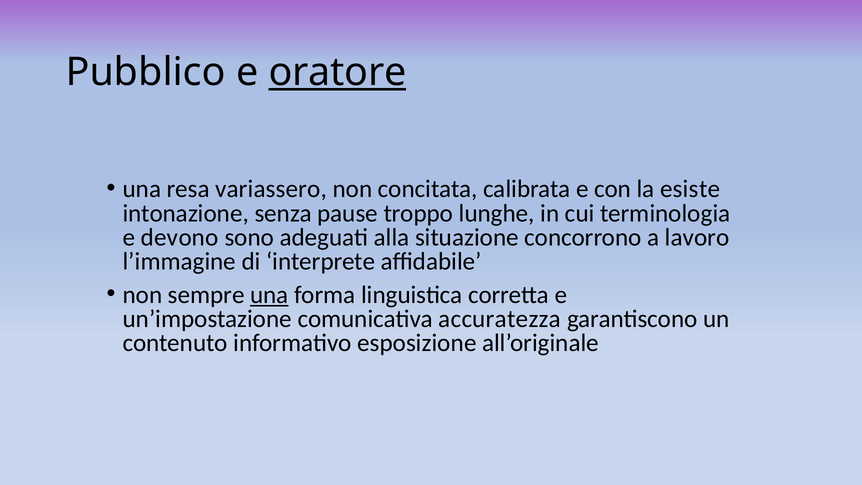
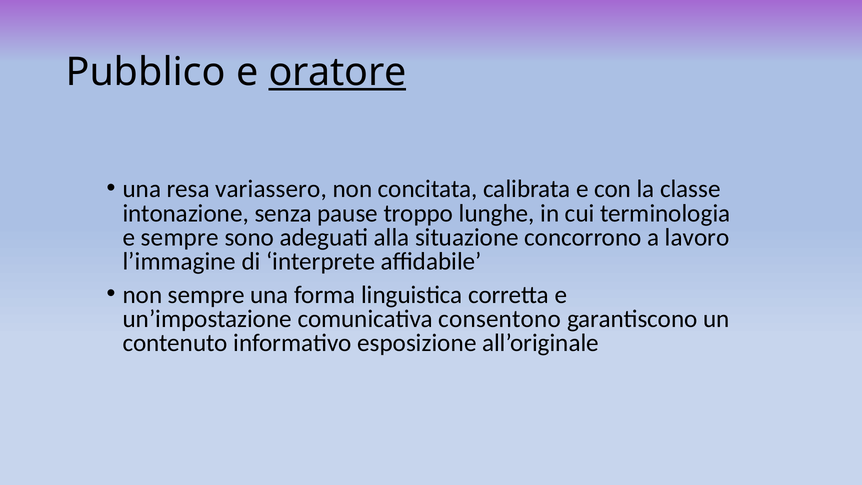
esiste: esiste -> classe (690, 189)
e devono: devono -> sempre (180, 237)
una underline: present -> none (269, 295)
accuratezza: accuratezza -> consentono (500, 319)
